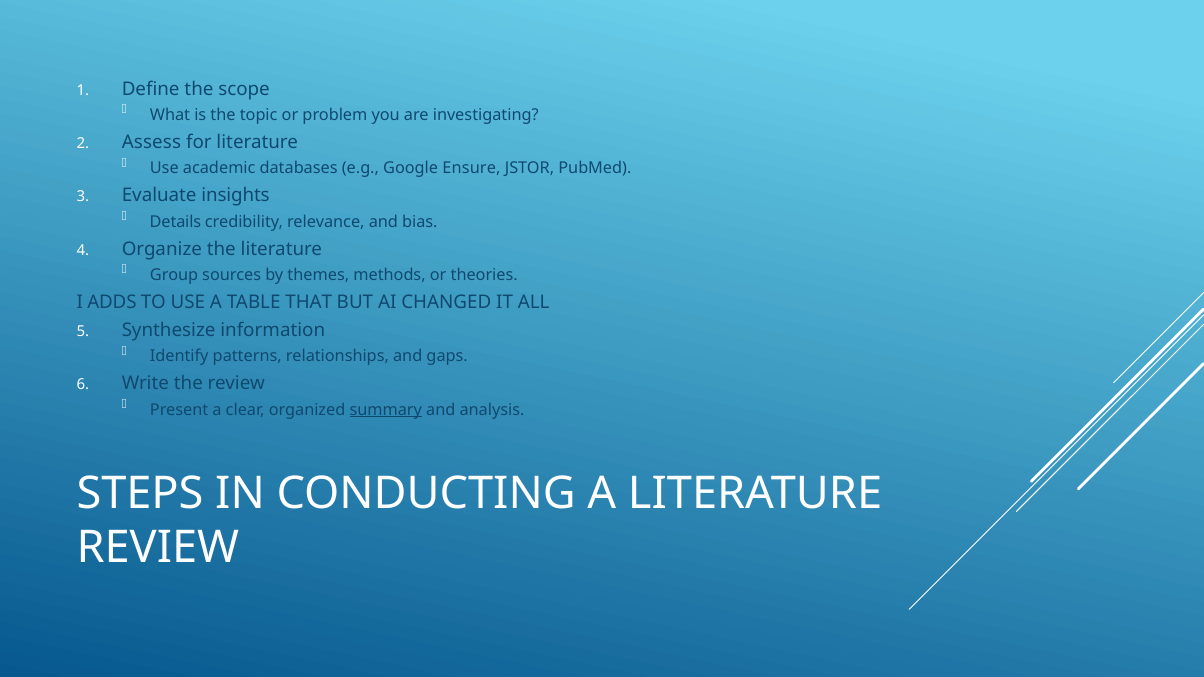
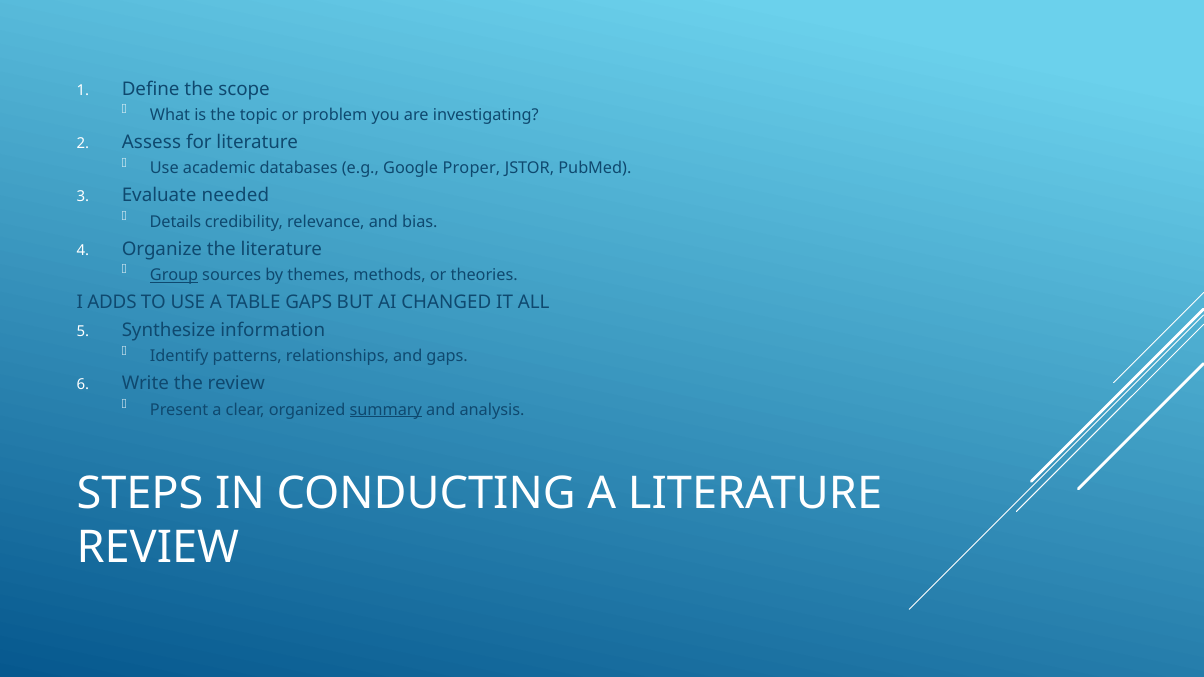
Ensure: Ensure -> Proper (471, 168)
insights: insights -> needed (235, 196)
Group underline: none -> present (174, 275)
TABLE THAT: THAT -> GAPS (309, 302)
